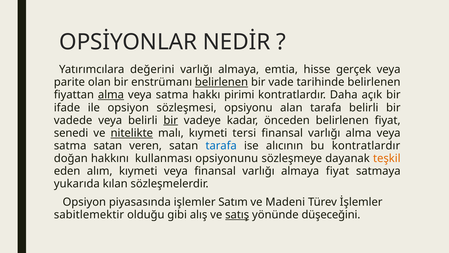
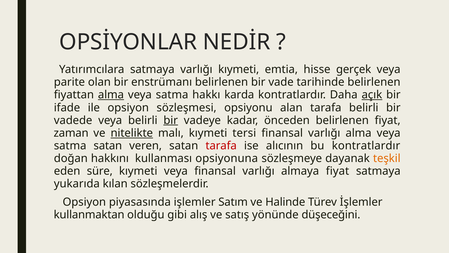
Yatırımcılara değerini: değerini -> satmaya (152, 69)
almaya: almaya -> kıymeti (239, 69)
belirlenen underline: present -> none (222, 82)
pirimi: pirimi -> karda (239, 95)
açık underline: none -> present (372, 95)
senedi: senedi -> zaman (71, 133)
tarafa colour: blue -> red (221, 145)
opsiyonunu: opsiyonunu -> opsiyonuna (227, 158)
alım: alım -> süre (100, 171)
Madeni: Madeni -> Halinde (285, 202)
sabitlemektir: sabitlemektir -> kullanmaktan (89, 214)
satış underline: present -> none (237, 214)
